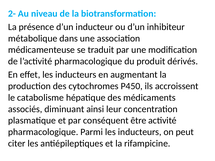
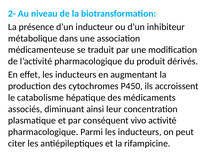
être: être -> vivo (138, 121)
